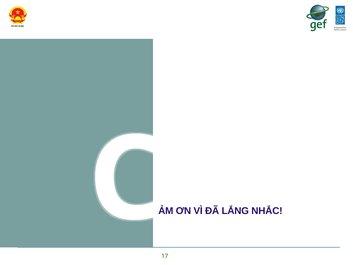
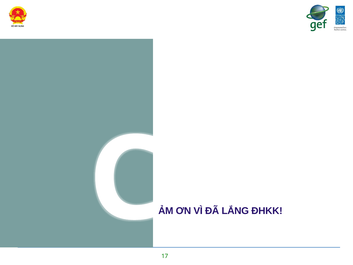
NHẮC: NHẮC -> ĐHKK (267, 211)
